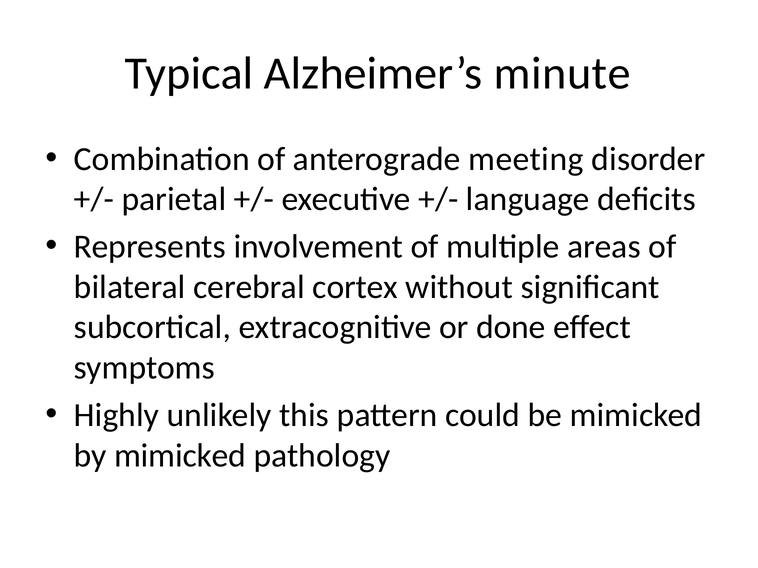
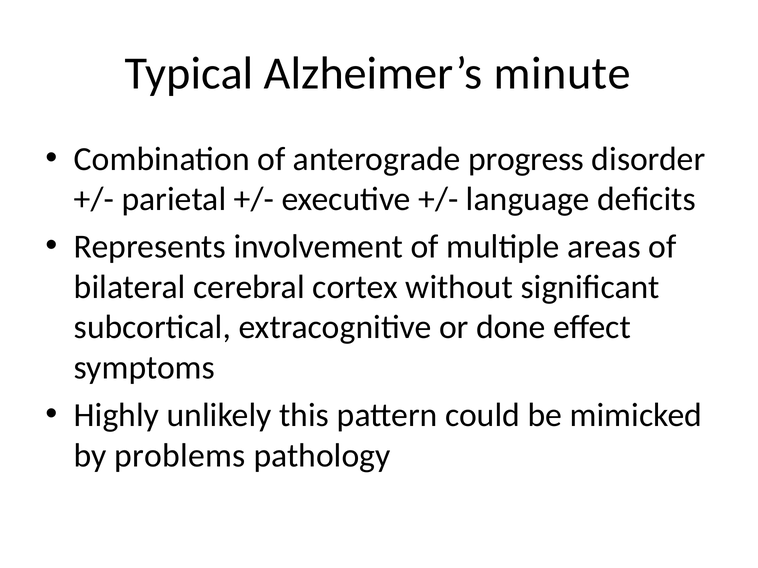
meeting: meeting -> progress (526, 159)
by mimicked: mimicked -> problems (180, 456)
